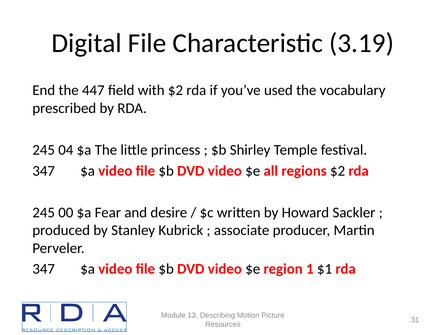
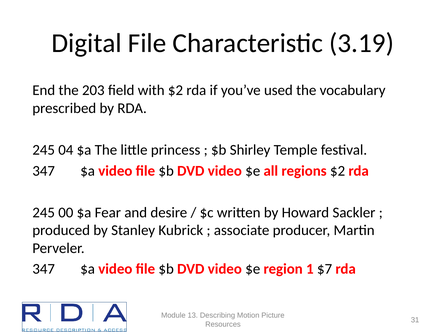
447: 447 -> 203 (93, 90)
$1: $1 -> $7 (325, 269)
